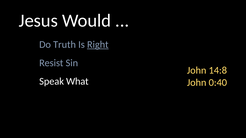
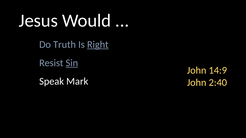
Sin underline: none -> present (72, 63)
14:8: 14:8 -> 14:9 (218, 70)
What: What -> Mark (77, 82)
0:40: 0:40 -> 2:40 (218, 83)
